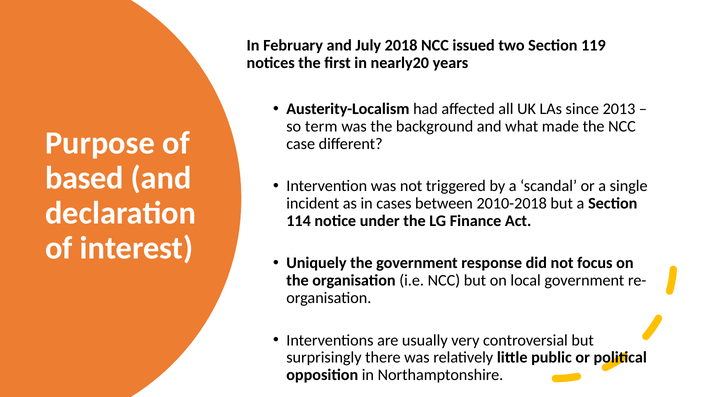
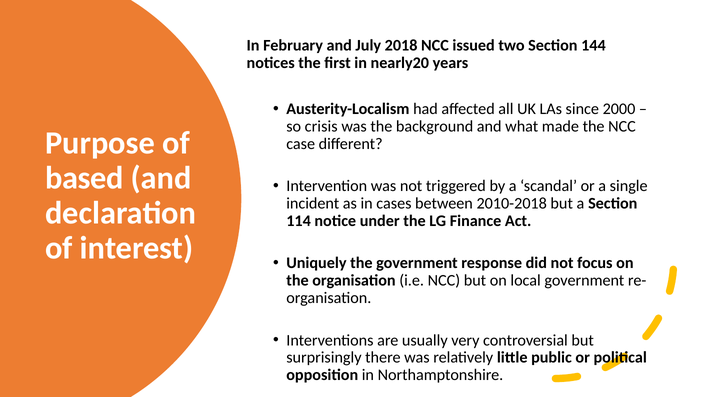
119: 119 -> 144 (593, 46)
2013: 2013 -> 2000 (619, 109)
term: term -> crisis (321, 126)
